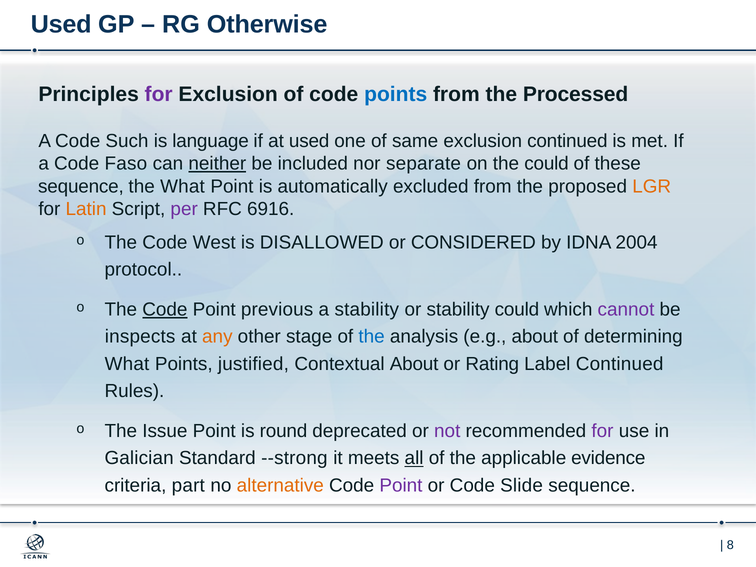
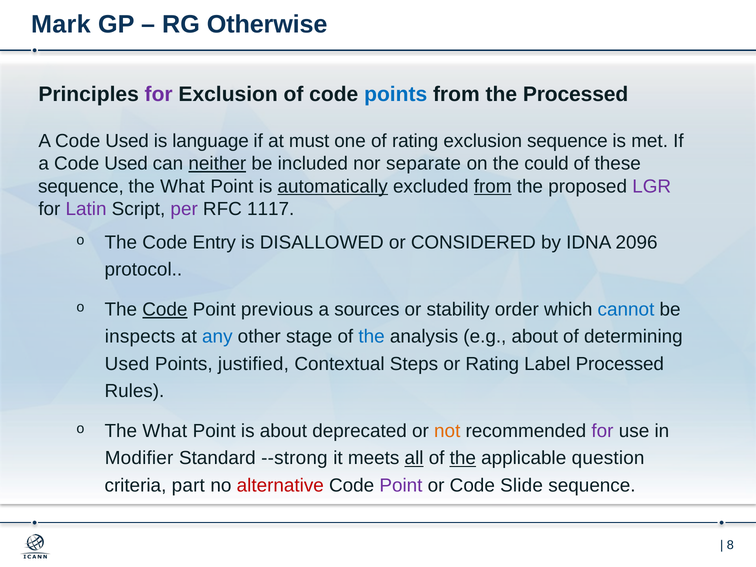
Used: Used -> Mark (61, 24)
Such: Such -> Used (127, 141)
at used: used -> must (309, 141)
of same: same -> rating (415, 141)
exclusion continued: continued -> sequence (567, 141)
Faso: Faso -> Used (126, 164)
automatically underline: none -> present (333, 186)
from underline: none -> present (493, 186)
LGR colour: orange -> purple (652, 186)
Latin colour: orange -> purple (86, 209)
6916: 6916 -> 1117 (271, 209)
West: West -> Entry (214, 243)
2004: 2004 -> 2096 (637, 243)
a stability: stability -> sources (367, 310)
stability could: could -> order (517, 310)
cannot colour: purple -> blue (626, 310)
any colour: orange -> blue (217, 337)
What: What -> Used (127, 364)
Contextual About: About -> Steps (414, 364)
Label Continued: Continued -> Processed (620, 364)
Issue: Issue -> What (165, 431)
is round: round -> about (283, 431)
not colour: purple -> orange (447, 431)
Galician: Galician -> Modifier (139, 458)
the underline: none -> present (463, 458)
evidence: evidence -> question (608, 458)
alternative colour: orange -> red (280, 485)
